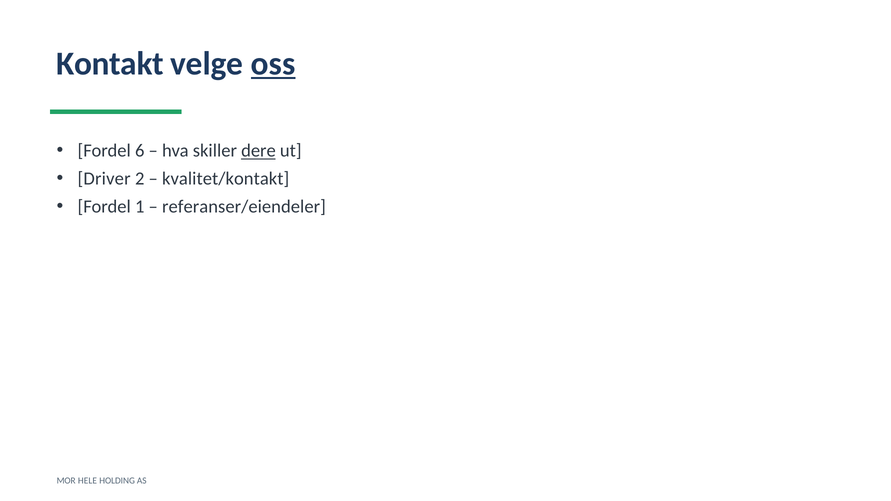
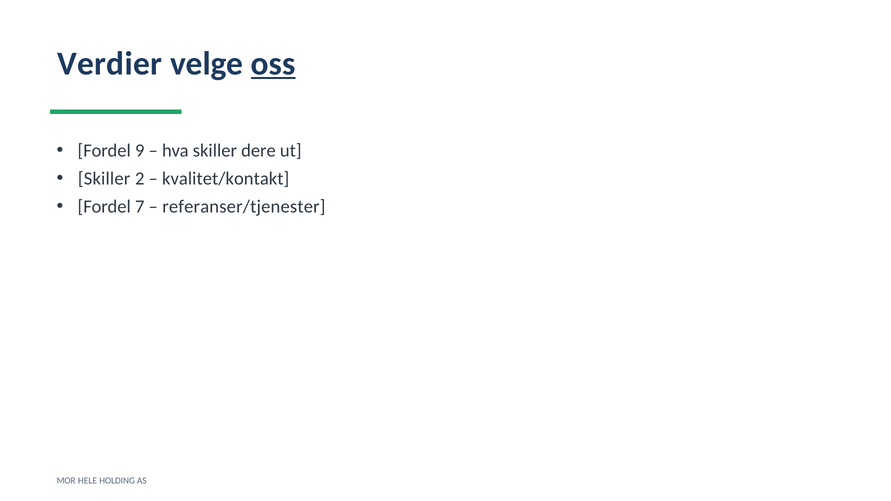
Kontakt: Kontakt -> Verdier (110, 64)
6: 6 -> 9 (140, 151)
dere underline: present -> none (258, 151)
Driver: Driver -> Skiller (104, 179)
1: 1 -> 7 (140, 207)
referanser/eiendeler: referanser/eiendeler -> referanser/tjenester (244, 207)
